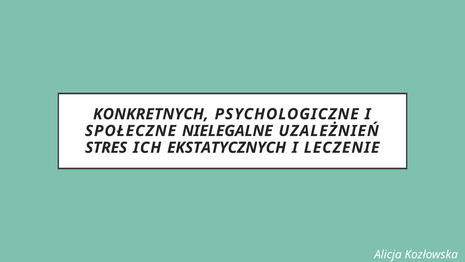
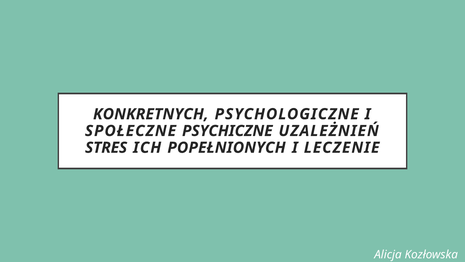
NIELEGALNE: NIELEGALNE -> PSYCHICZNE (227, 131)
EKSTATYCZNYCH: EKSTATYCZNYCH -> POPEŁNIONYCH (226, 147)
